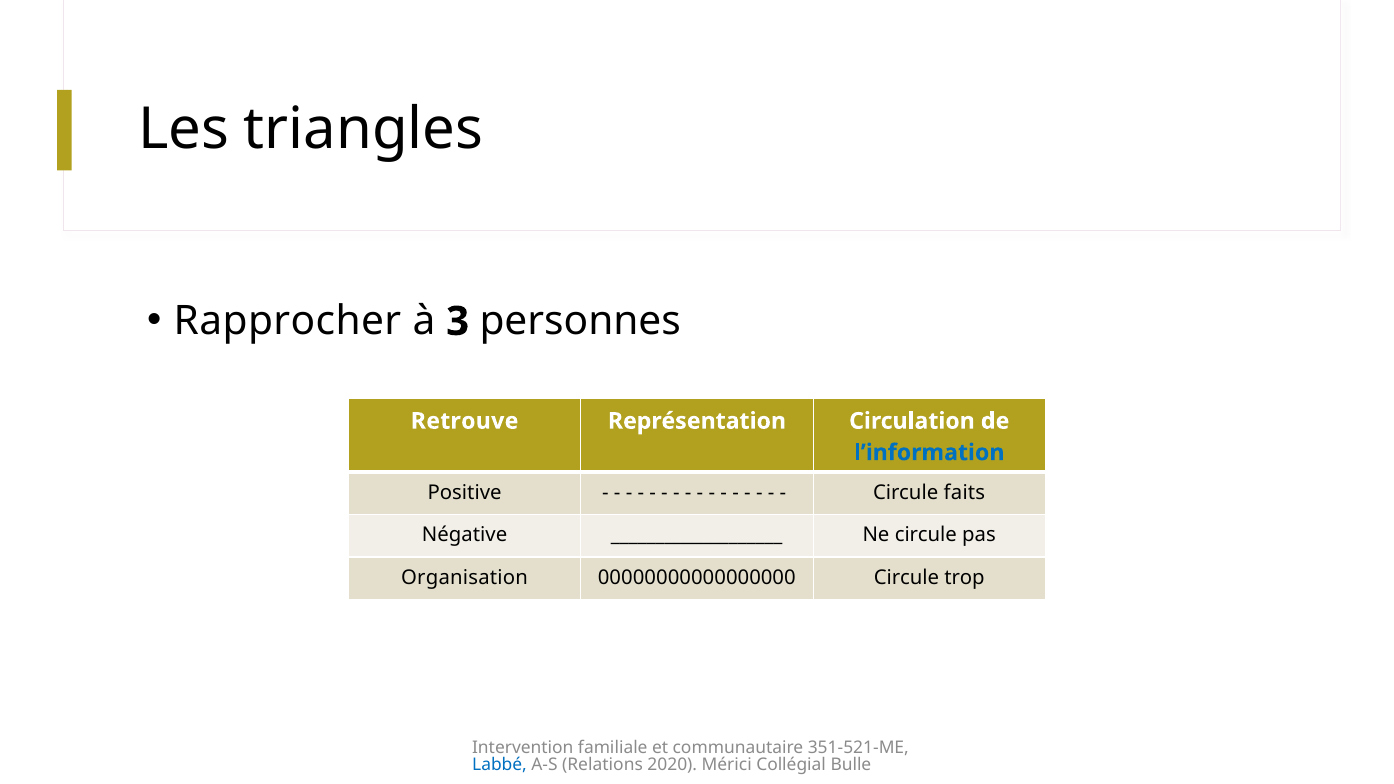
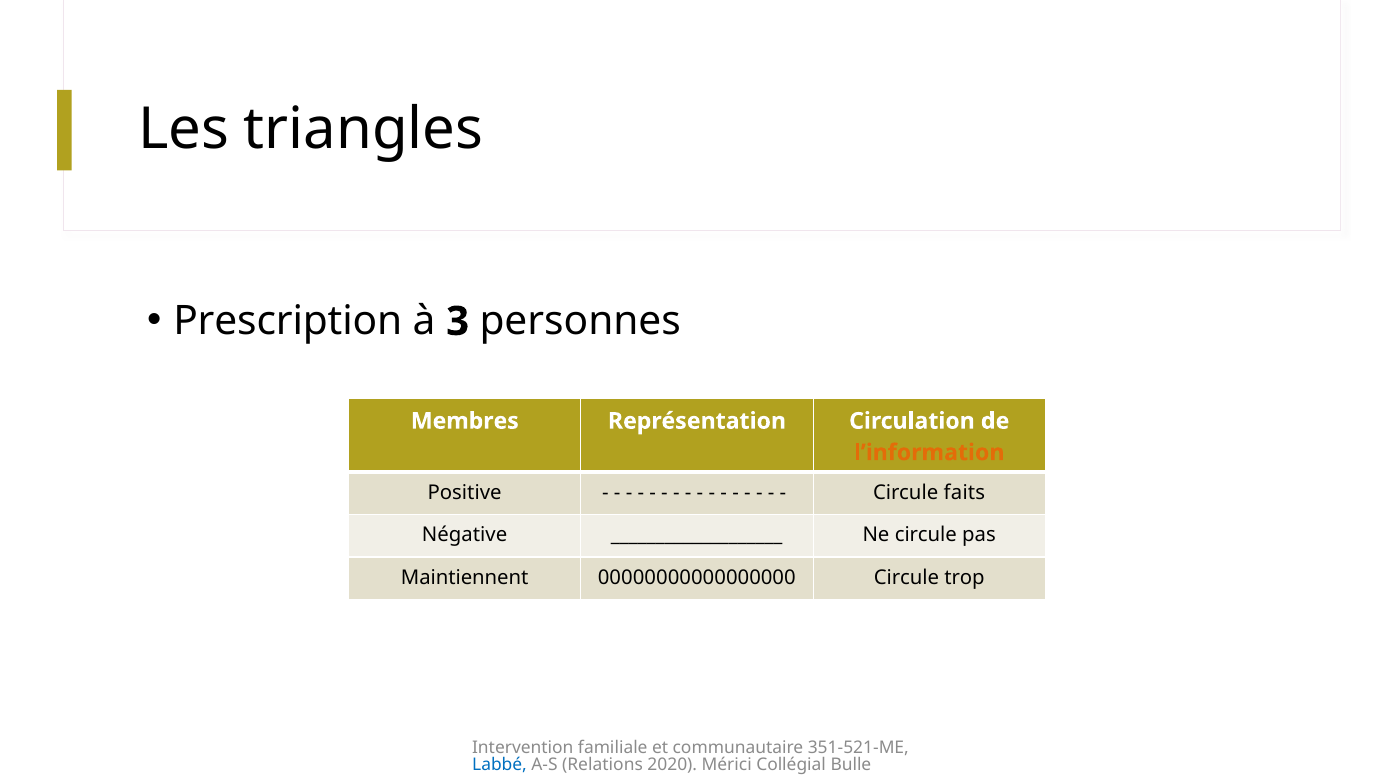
Rapprocher: Rapprocher -> Prescription (288, 322)
Retrouve: Retrouve -> Membres (465, 421)
l’information colour: blue -> orange (929, 453)
Organisation: Organisation -> Maintiennent (465, 577)
